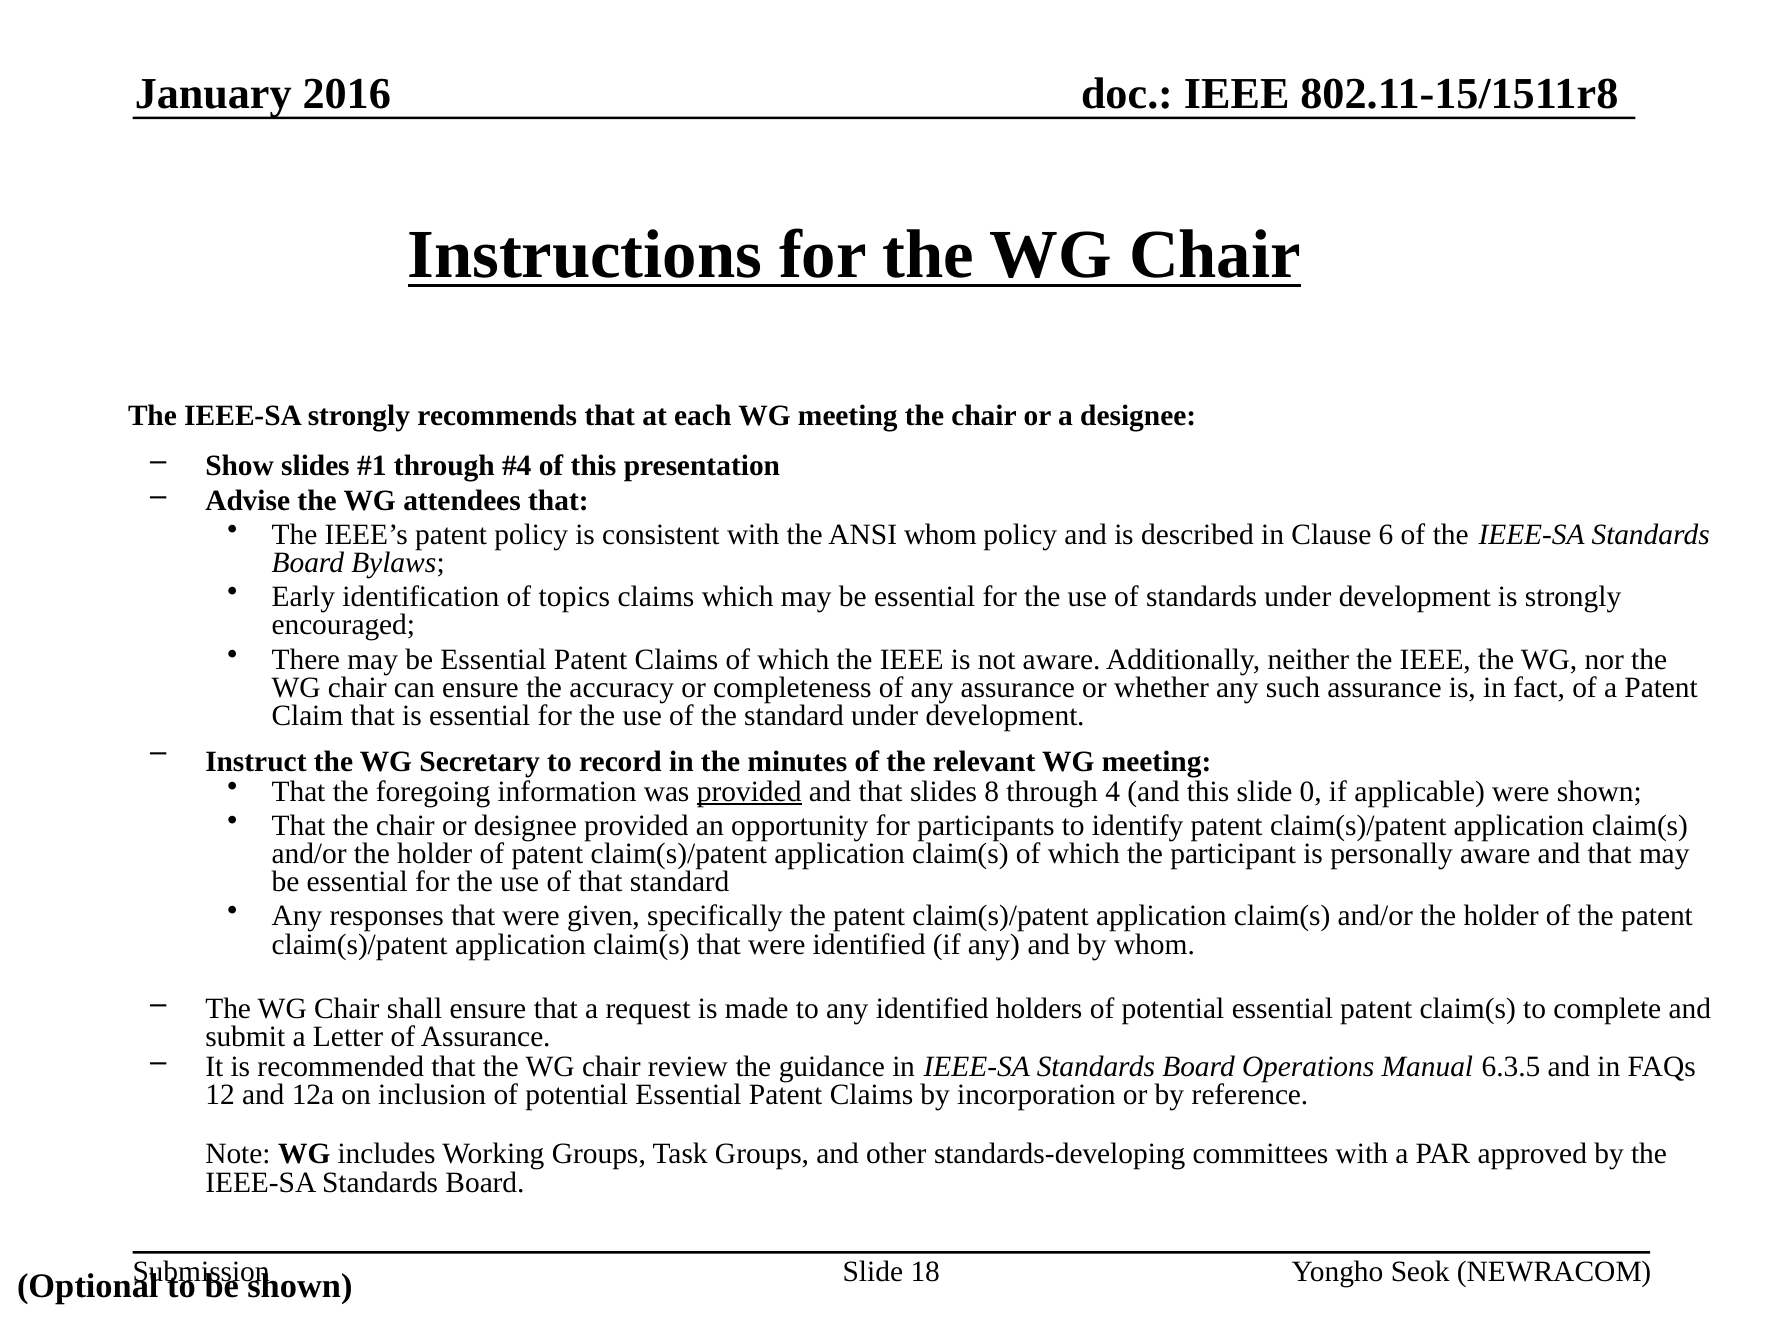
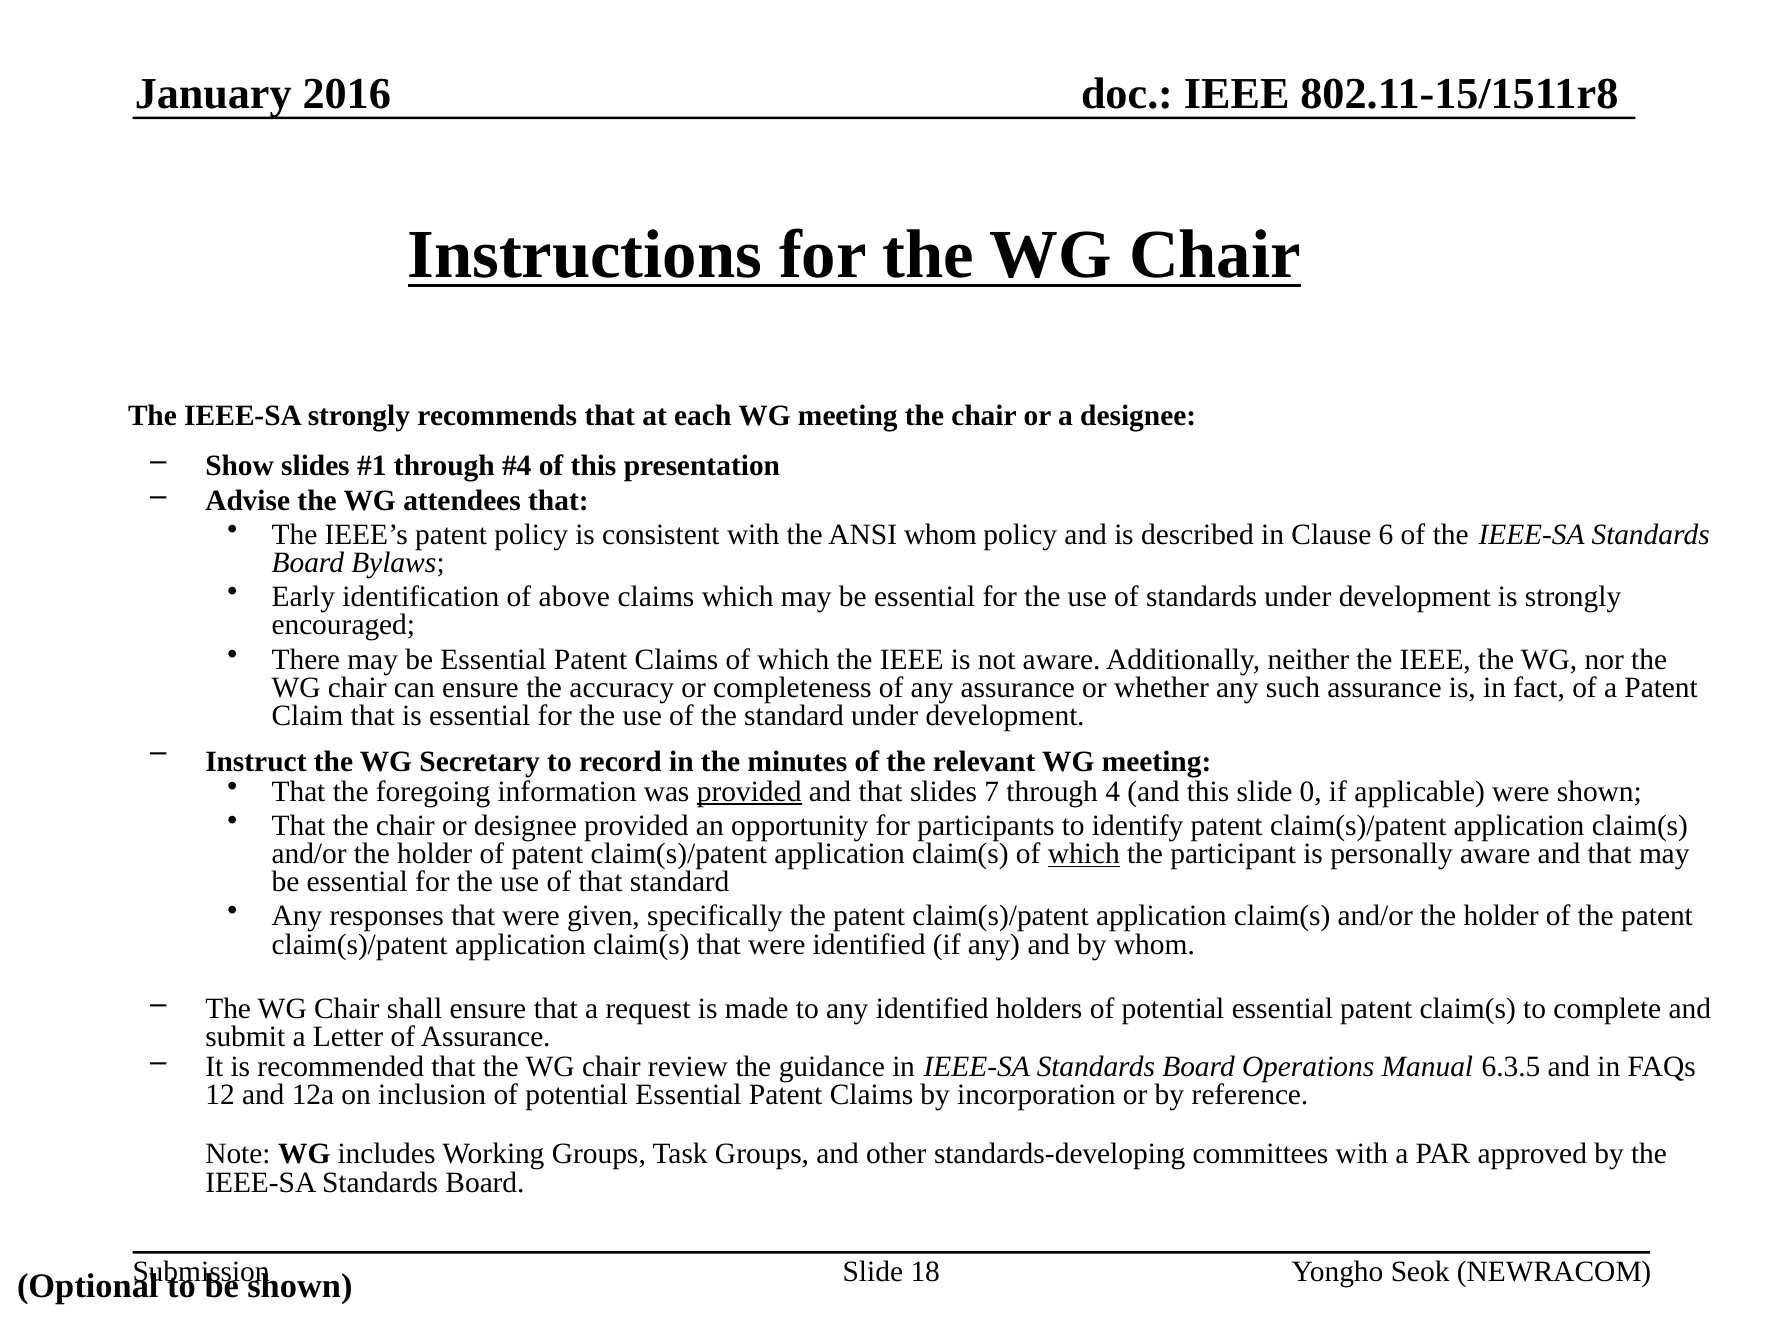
topics: topics -> above (574, 597)
8: 8 -> 7 (992, 791)
which underline: none -> present (1084, 854)
